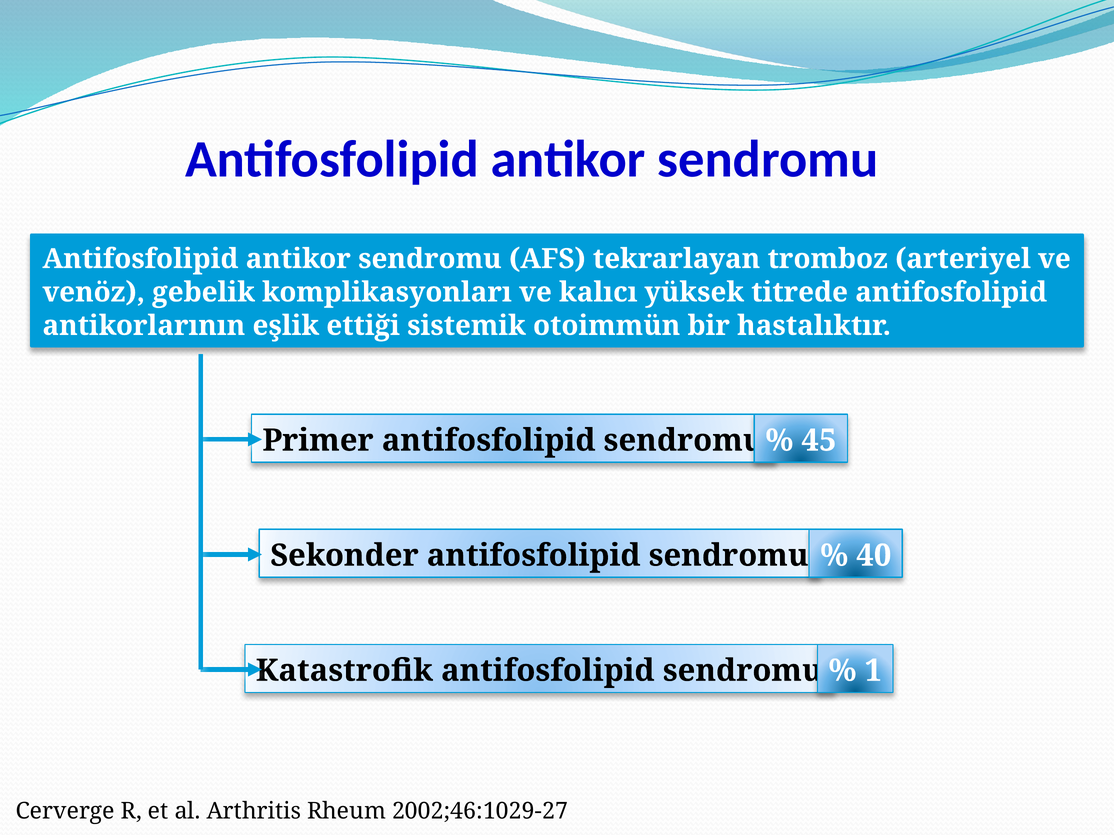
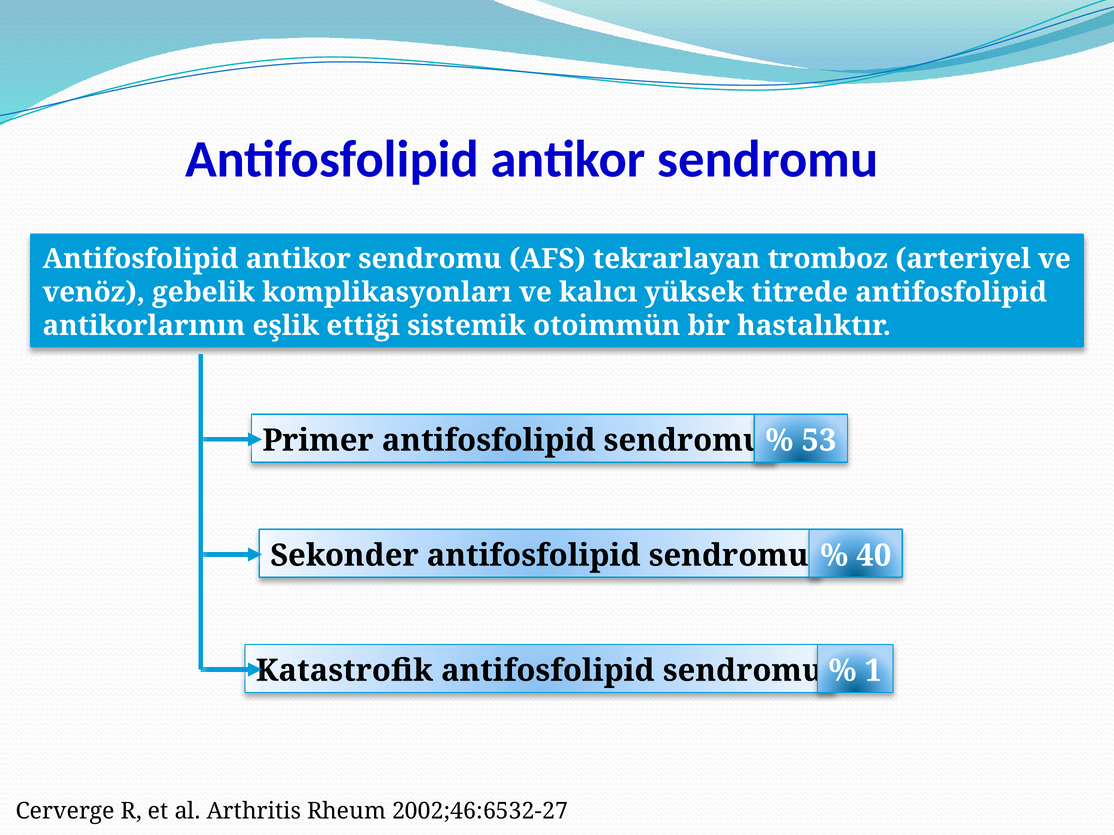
45: 45 -> 53 (819, 441)
2002;46:1029-27: 2002;46:1029-27 -> 2002;46:6532-27 (480, 812)
